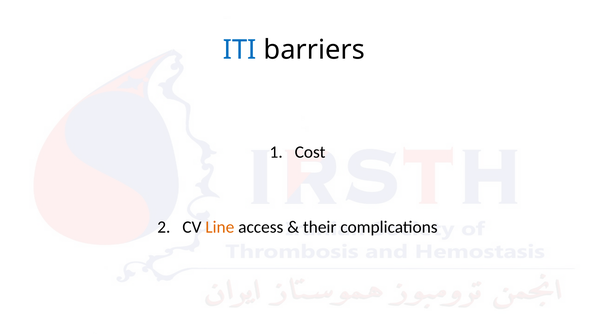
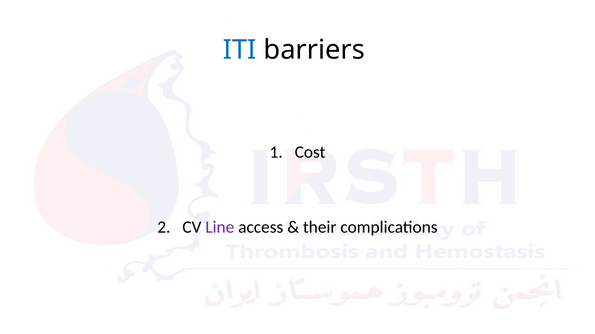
Line colour: orange -> purple (220, 227)
